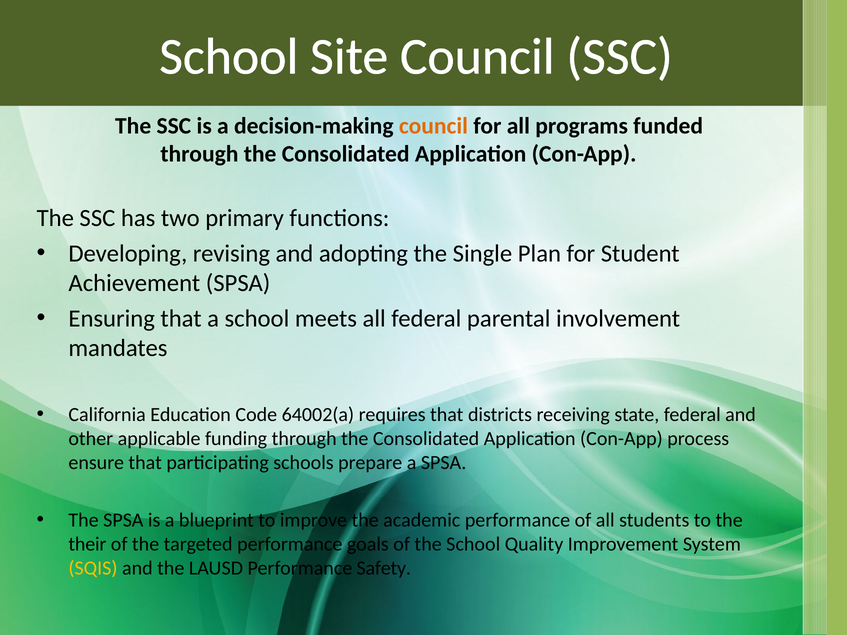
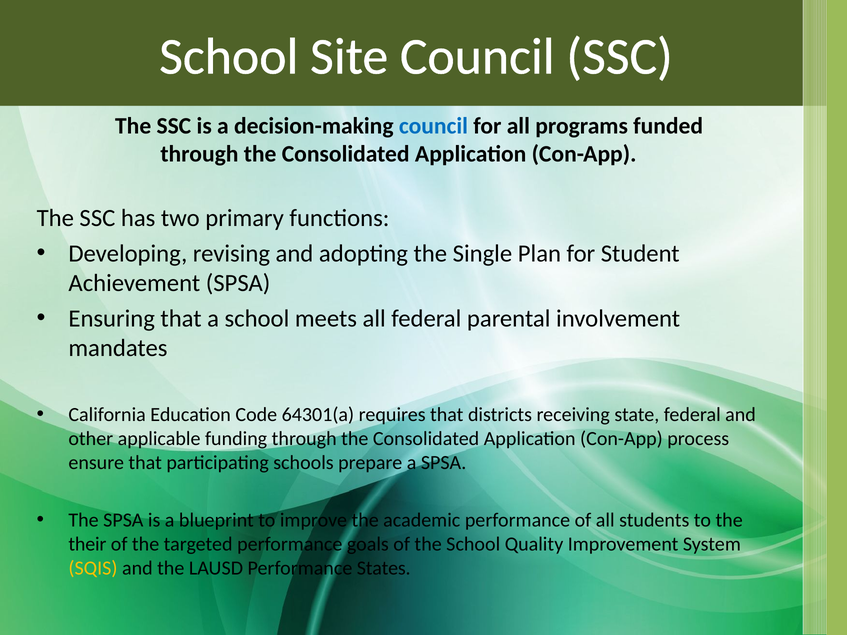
council colour: orange -> blue (433, 126)
64002(a: 64002(a -> 64301(a (318, 415)
Safety: Safety -> States (384, 568)
